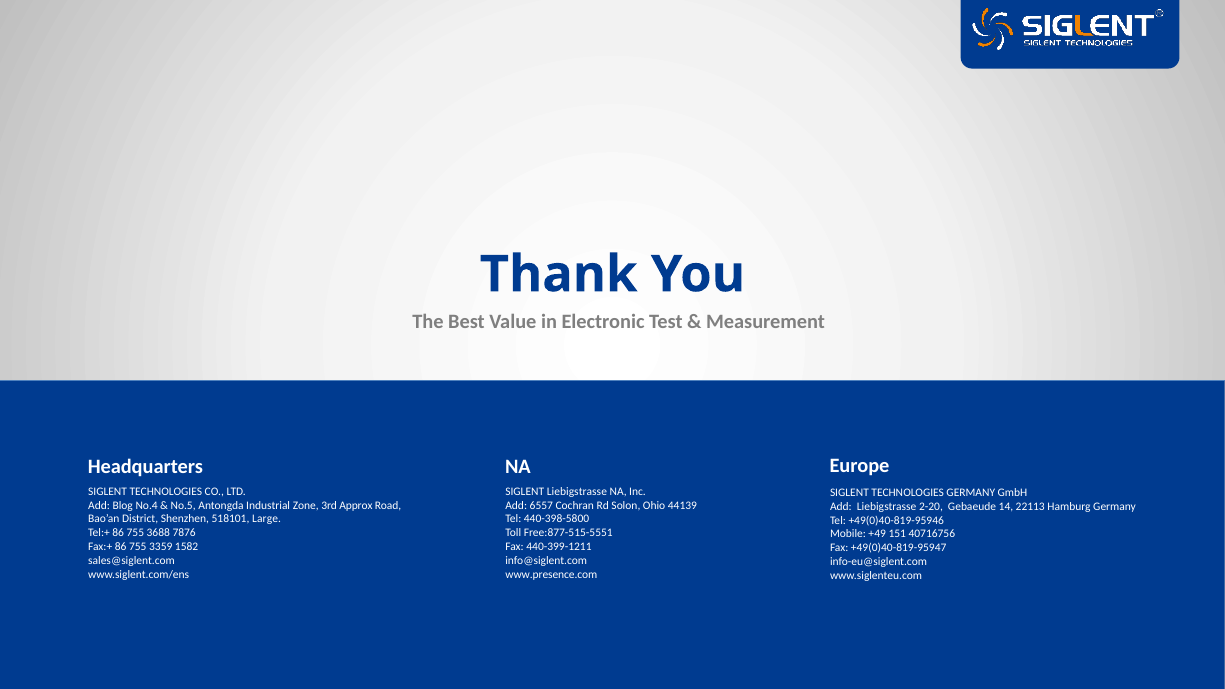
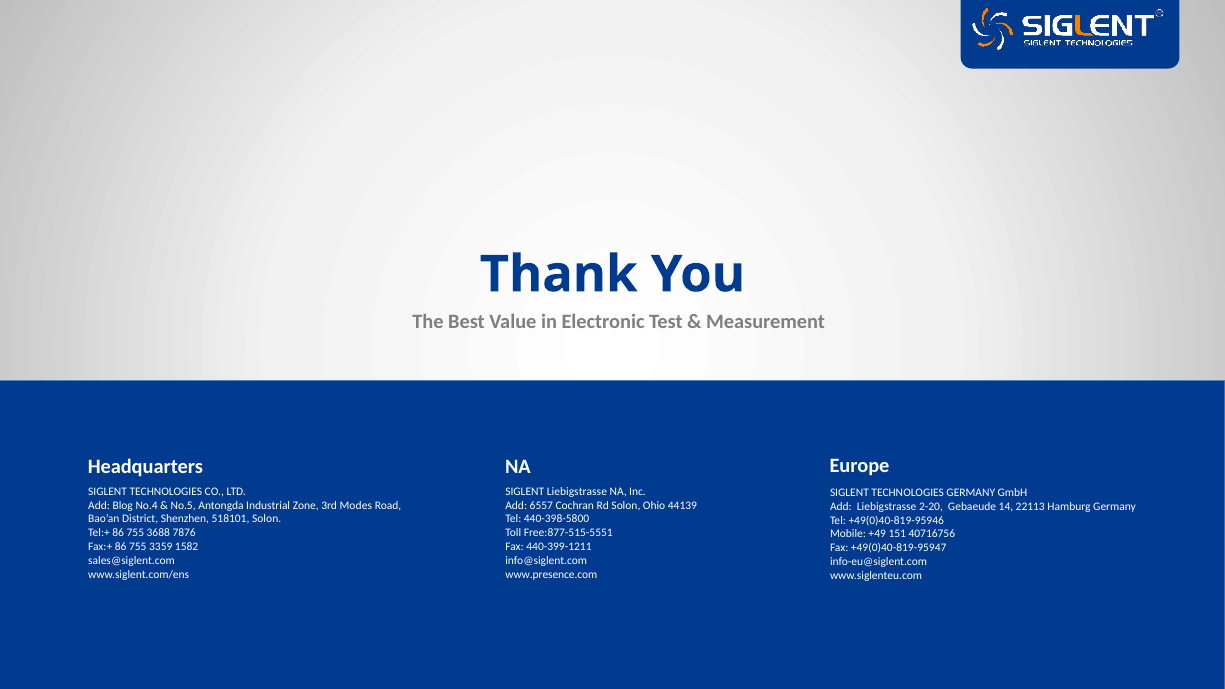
Approx: Approx -> Modes (356, 505)
518101 Large: Large -> Solon (267, 519)
